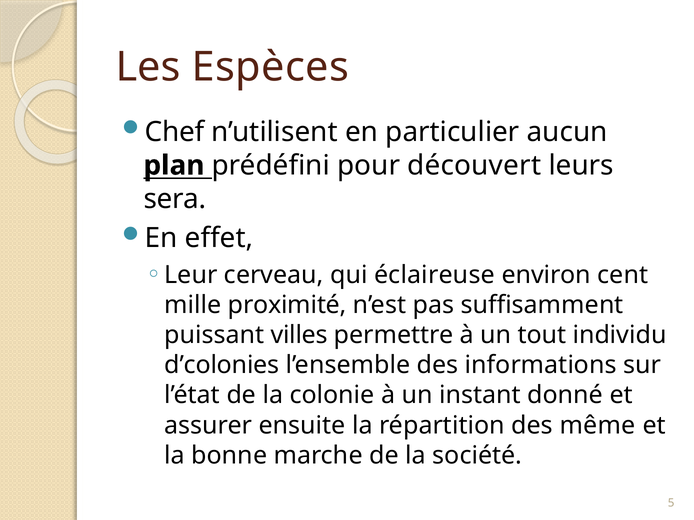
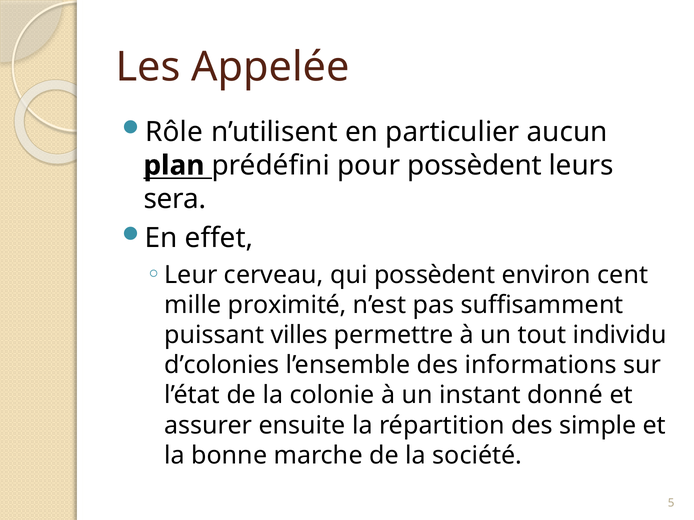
Espèces: Espèces -> Appelée (271, 67)
Chef: Chef -> Rôle (174, 132)
pour découvert: découvert -> possèdent (475, 166)
qui éclaireuse: éclaireuse -> possèdent (435, 275)
même: même -> simple (598, 426)
